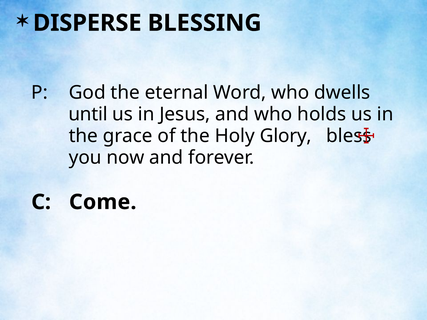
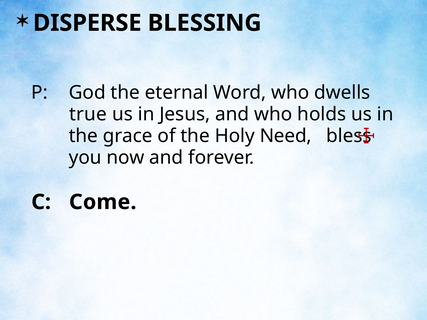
until: until -> true (88, 114)
Glory: Glory -> Need (286, 136)
